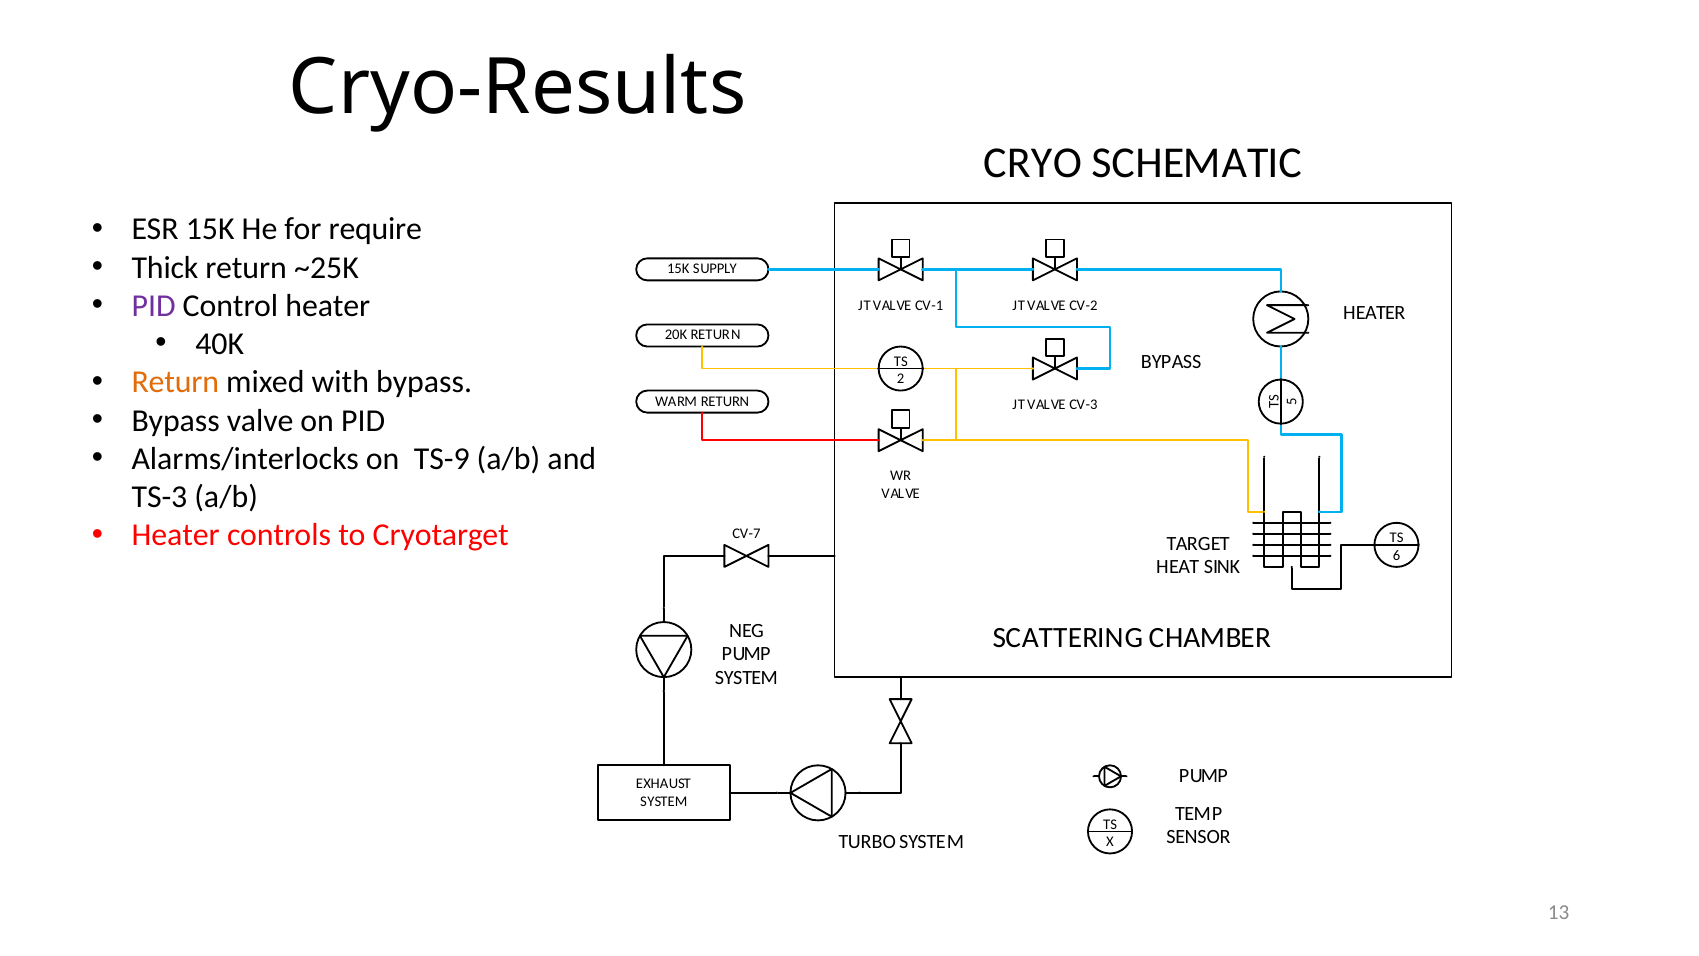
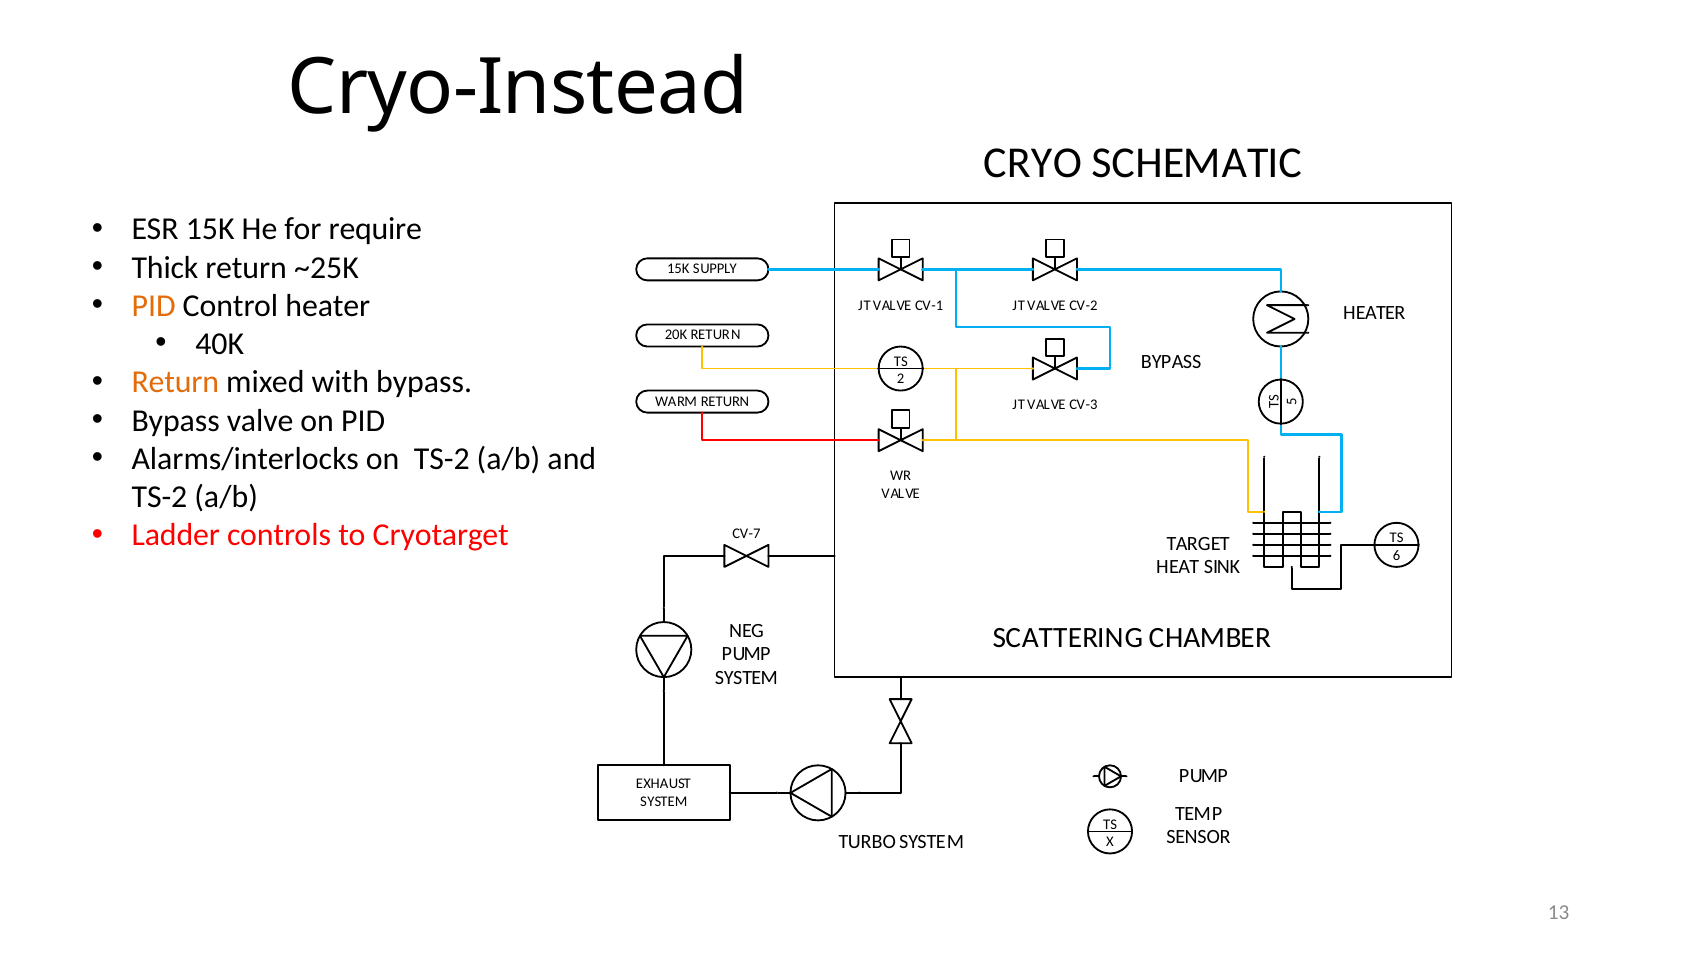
Cryo-Results: Cryo-Results -> Cryo-Instead (518, 88)
PID colour: purple -> orange (154, 306)
on TS-9: TS-9 -> TS-2 (442, 459)
TS-3: TS-3 -> TS-2 (159, 497)
Heater: Heater -> Ladder (176, 535)
